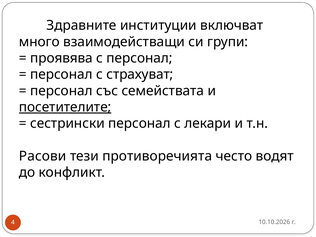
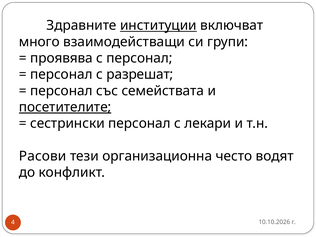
институции underline: none -> present (158, 25)
страхуват: страхуват -> разрешат (140, 74)
противоречията: противоречията -> организационна (157, 156)
